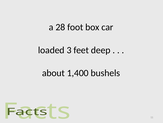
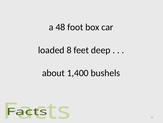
28: 28 -> 48 (60, 27)
3: 3 -> 8 (69, 50)
